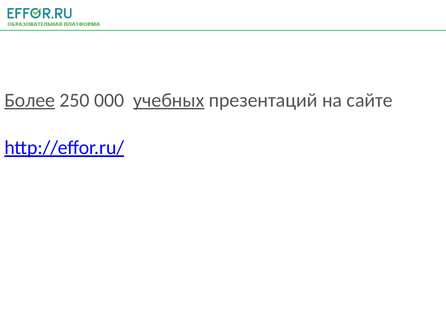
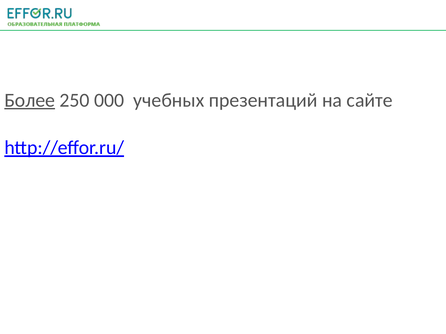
учебных underline: present -> none (169, 100)
